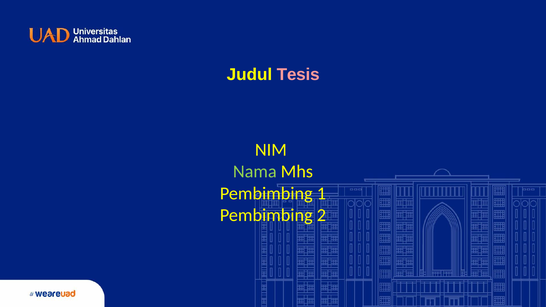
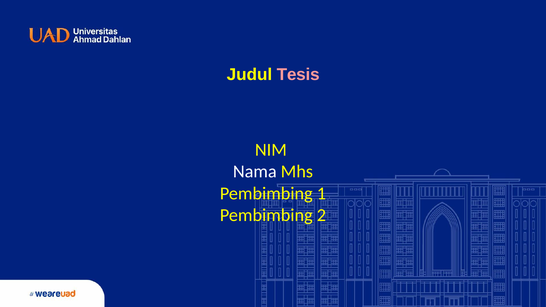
Nama colour: light green -> white (255, 172)
